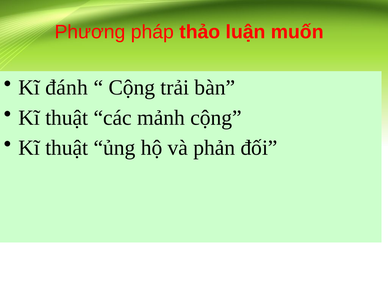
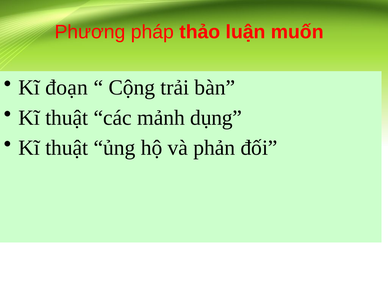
đánh: đánh -> đoạn (67, 87)
mảnh cộng: cộng -> dụng (216, 118)
